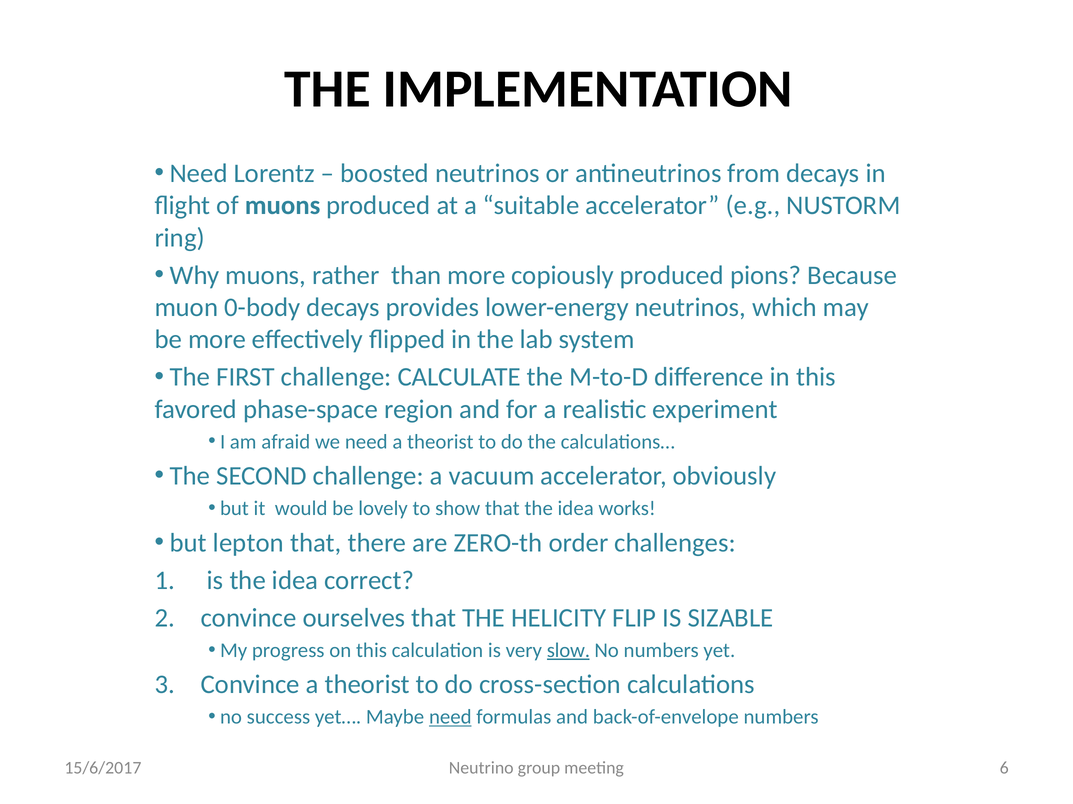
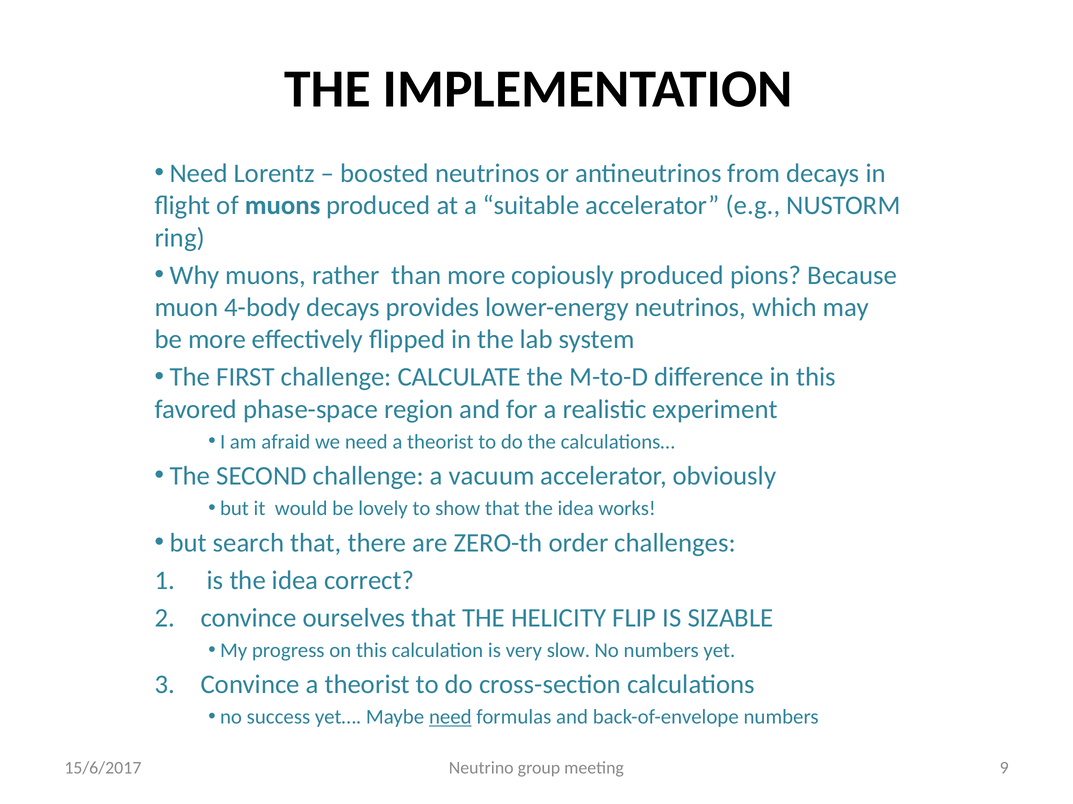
0-body: 0-body -> 4-body (262, 308)
lepton: lepton -> search (248, 543)
slow underline: present -> none (568, 651)
6: 6 -> 9 (1004, 768)
